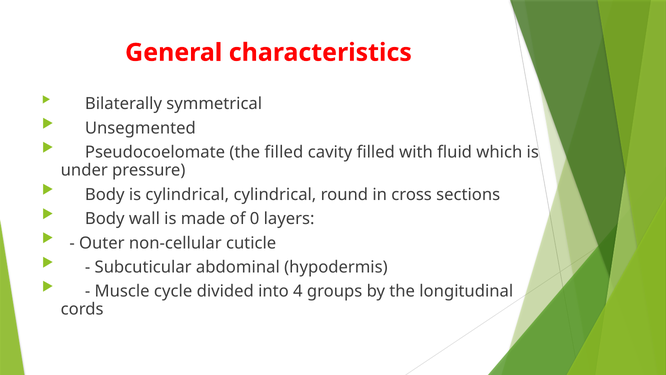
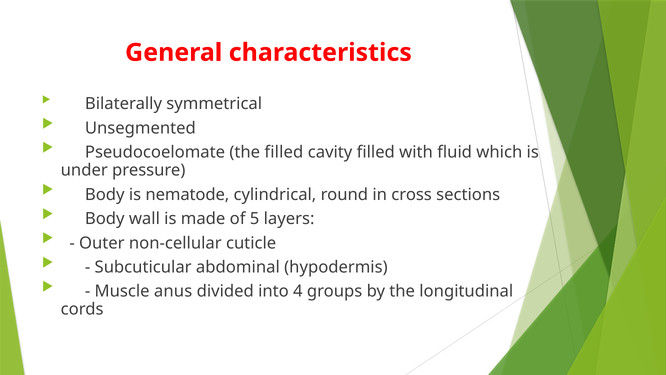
is cylindrical: cylindrical -> nematode (187, 194)
0: 0 -> 5 (255, 219)
cycle: cycle -> anus (173, 291)
